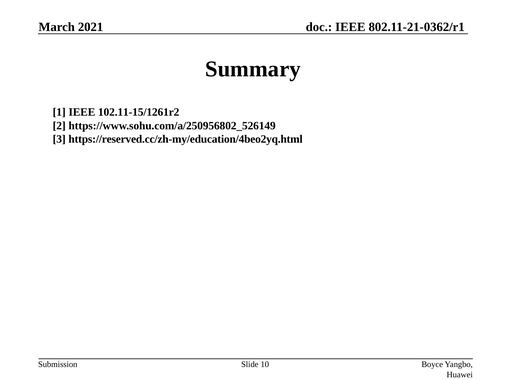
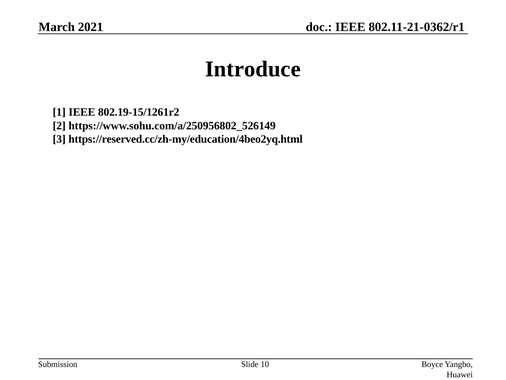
Summary: Summary -> Introduce (253, 69)
102.11-15/1261r2: 102.11-15/1261r2 -> 802.19-15/1261r2 (139, 112)
